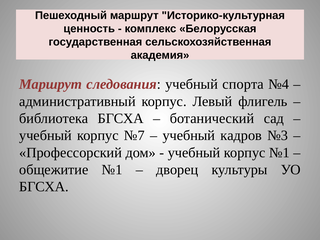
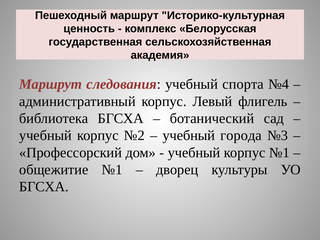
№7: №7 -> №2 (134, 135)
кадров: кадров -> города (241, 135)
